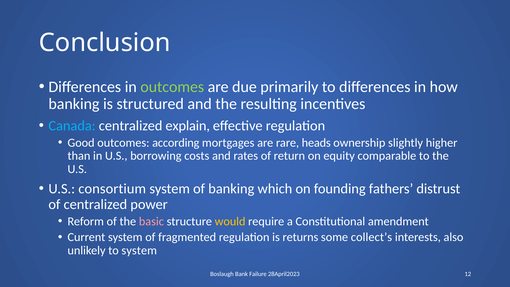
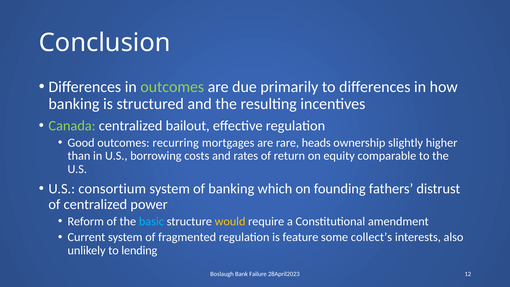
Canada colour: light blue -> light green (72, 126)
explain: explain -> bailout (188, 126)
according: according -> recurring (176, 143)
basic colour: pink -> light blue (151, 221)
returns: returns -> feature (300, 237)
to system: system -> lending (139, 250)
